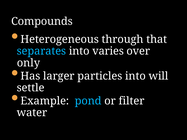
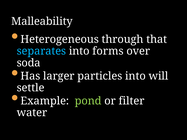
Compounds: Compounds -> Malleability (42, 21)
varies: varies -> forms (108, 51)
only: only -> soda (29, 63)
pond colour: light blue -> light green (88, 101)
